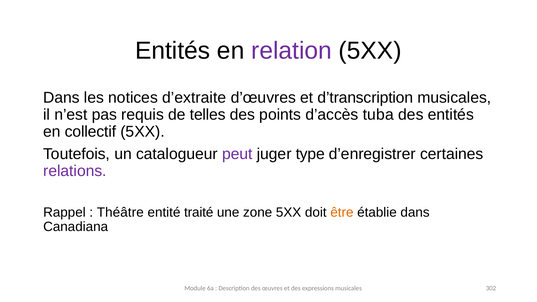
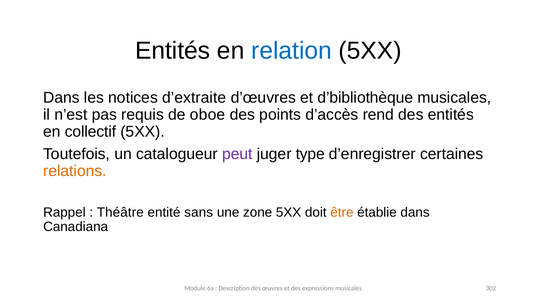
relation colour: purple -> blue (292, 51)
d’transcription: d’transcription -> d’bibliothèque (365, 98)
telles: telles -> oboe (208, 115)
tuba: tuba -> rend (378, 115)
relations colour: purple -> orange (75, 171)
traité: traité -> sans (199, 212)
